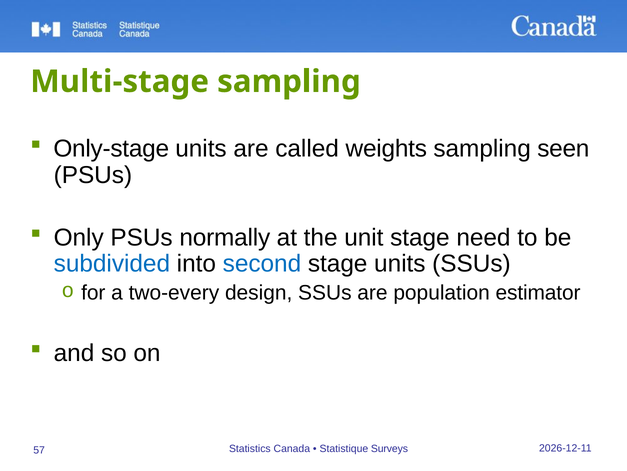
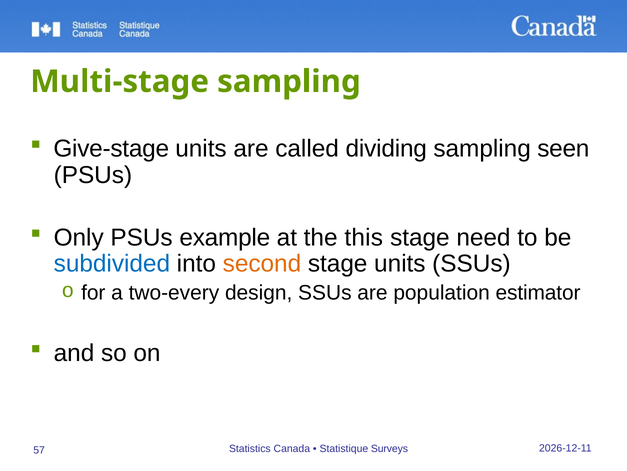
Only-stage: Only-stage -> Give-stage (111, 148)
weights: weights -> dividing (386, 148)
normally: normally -> example (225, 237)
unit: unit -> this (364, 237)
second colour: blue -> orange (262, 264)
